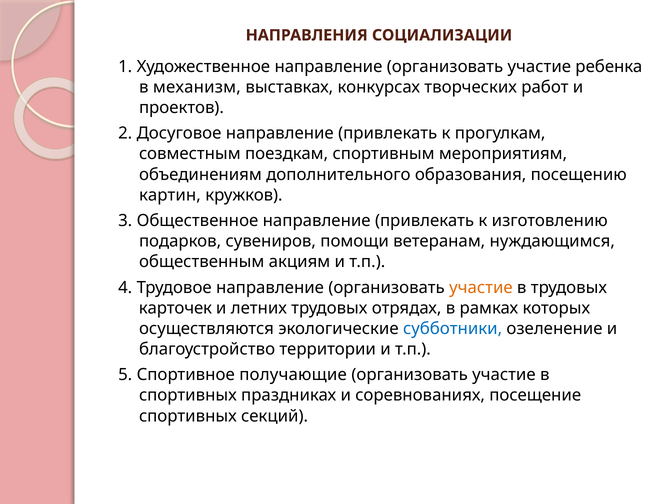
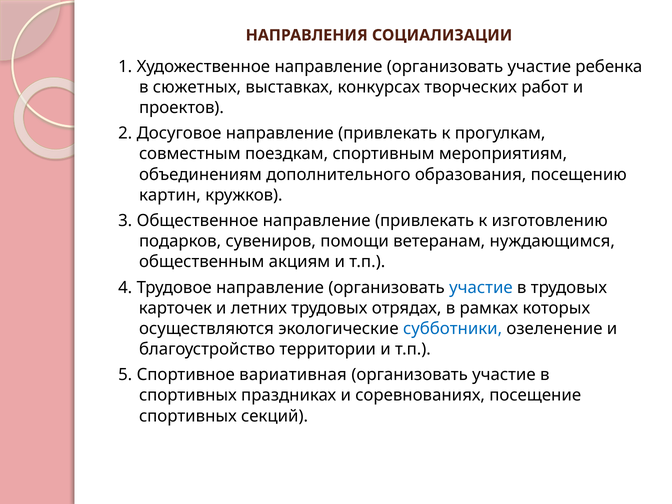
механизм: механизм -> сюжетных (197, 87)
участие colour: orange -> blue (481, 287)
получающие: получающие -> вариативная (293, 375)
